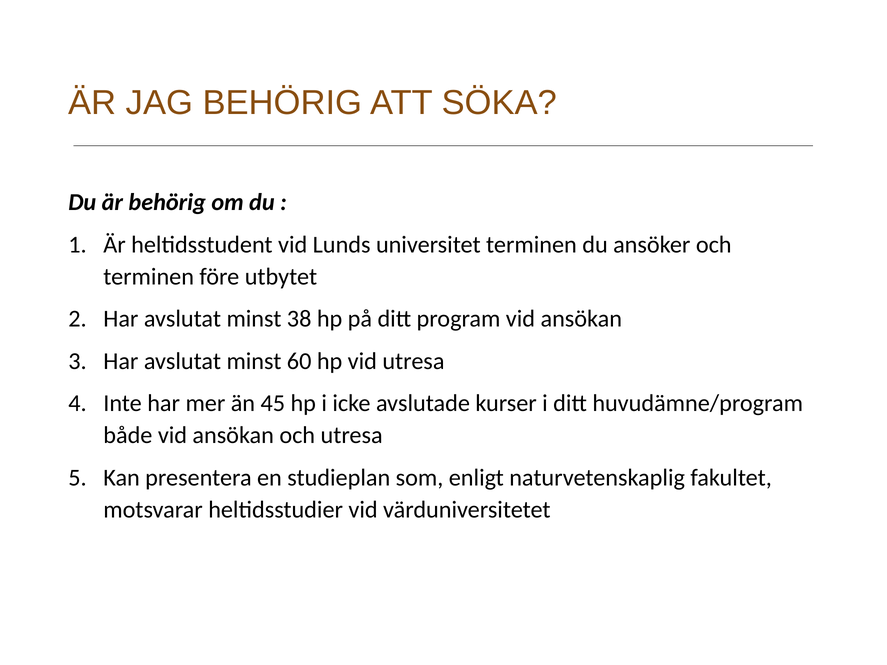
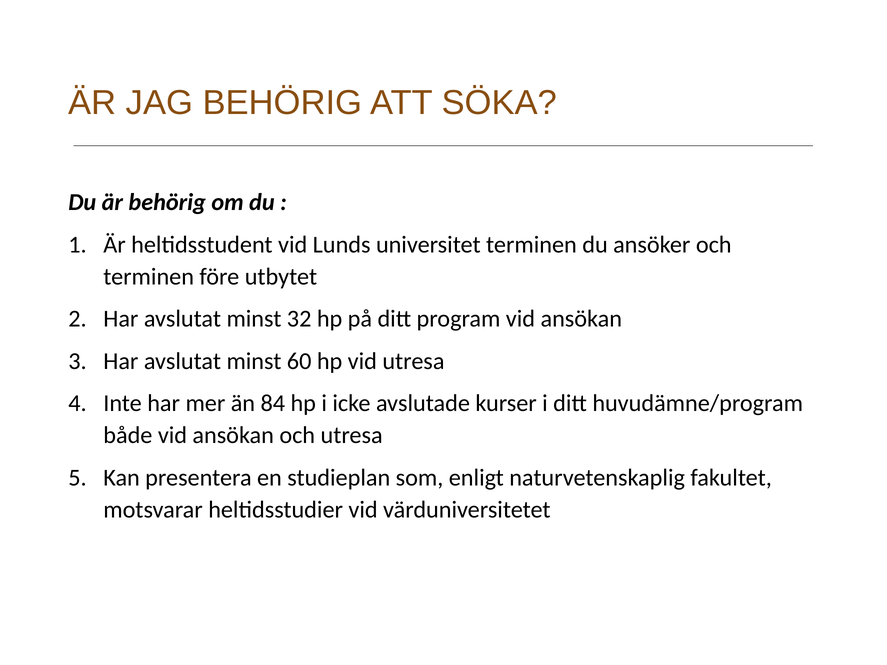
38: 38 -> 32 (299, 319)
45: 45 -> 84 (273, 404)
